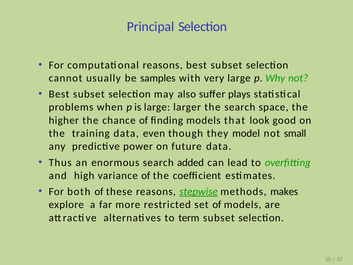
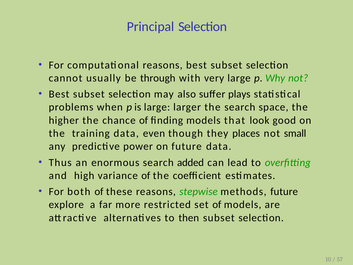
samples: samples -> through (158, 78)
model: model -> places (246, 133)
stepwise underline: present -> none (199, 192)
methods makes: makes -> future (284, 192)
term: term -> then (189, 218)
